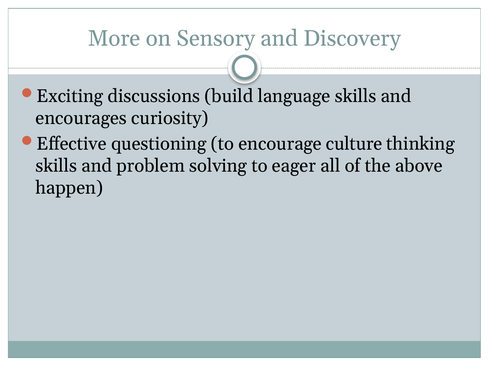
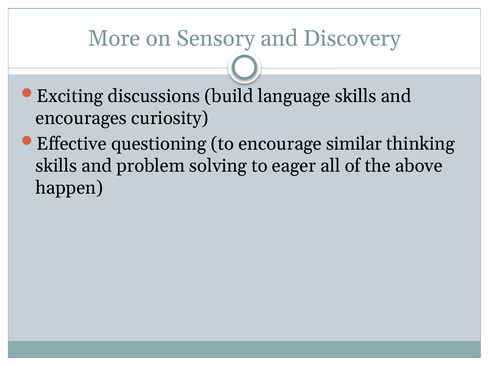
culture: culture -> similar (354, 144)
